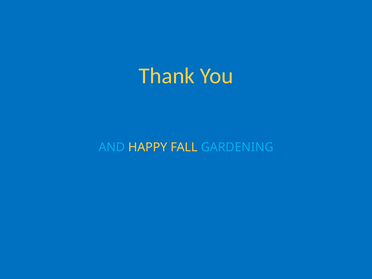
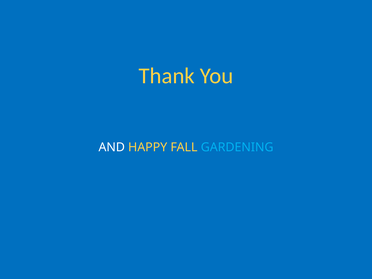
AND colour: light blue -> white (112, 147)
